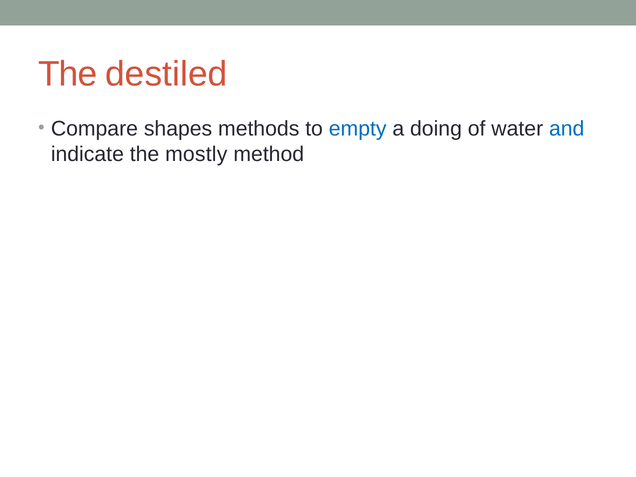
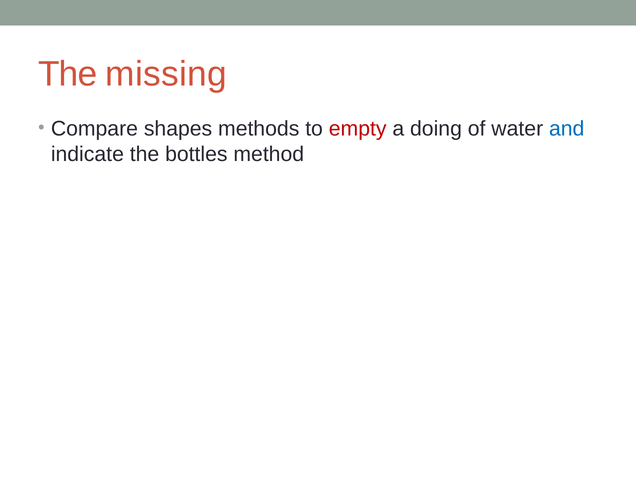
destiled: destiled -> missing (166, 74)
empty colour: blue -> red (358, 129)
mostly: mostly -> bottles (196, 154)
